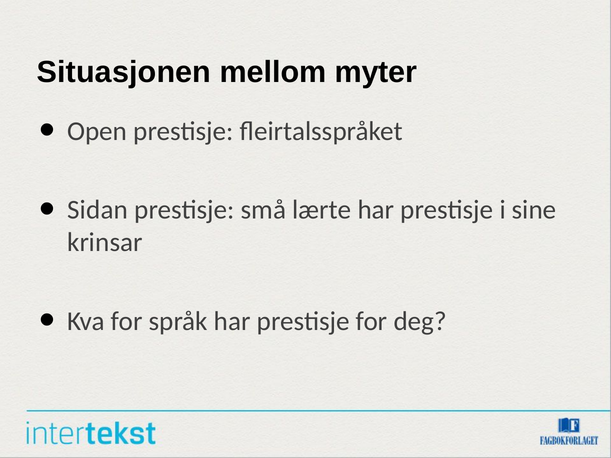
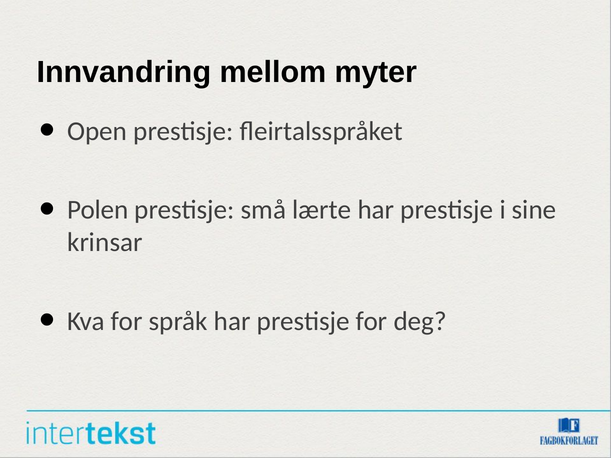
Situasjonen: Situasjonen -> Innvandring (124, 72)
Sidan: Sidan -> Polen (98, 210)
